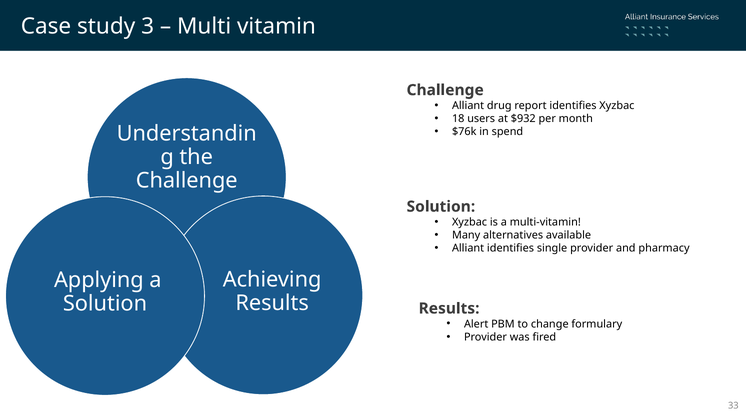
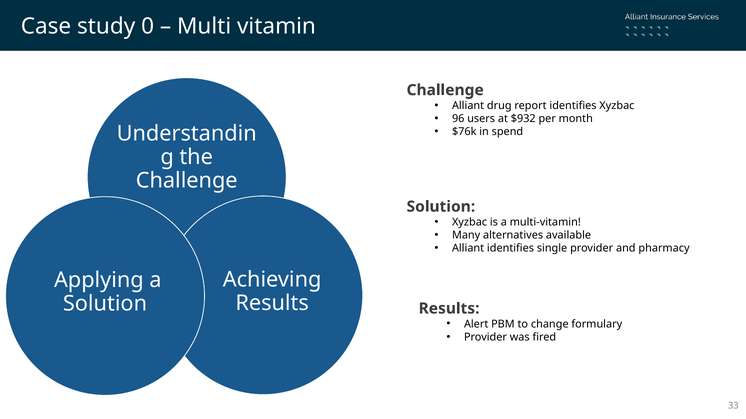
3: 3 -> 0 (148, 27)
18: 18 -> 96 (458, 119)
